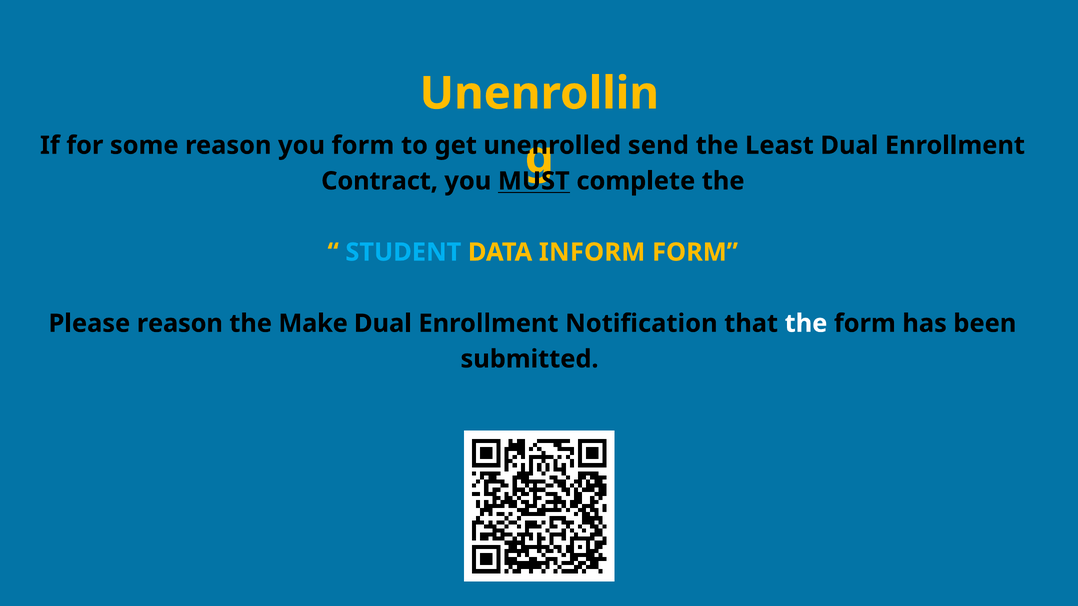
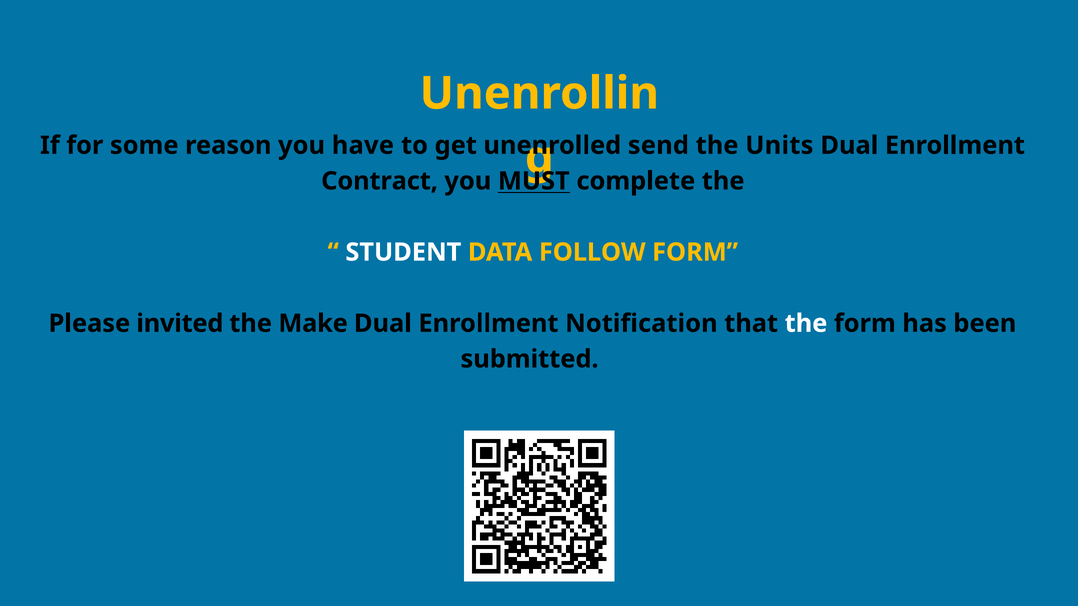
you form: form -> have (363, 146)
Least: Least -> Units (779, 146)
STUDENT colour: light blue -> white (403, 252)
INFORM: INFORM -> FOLLOW (592, 252)
Please reason: reason -> invited (180, 324)
